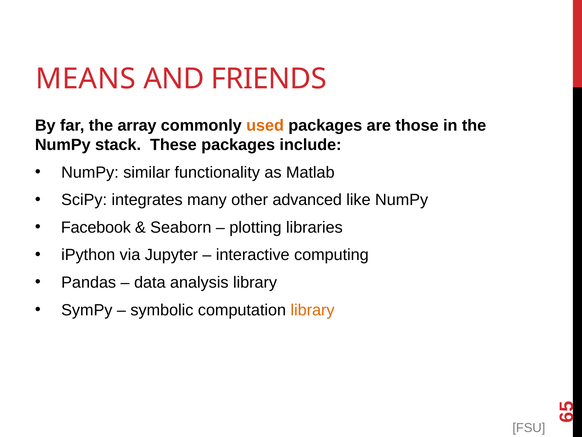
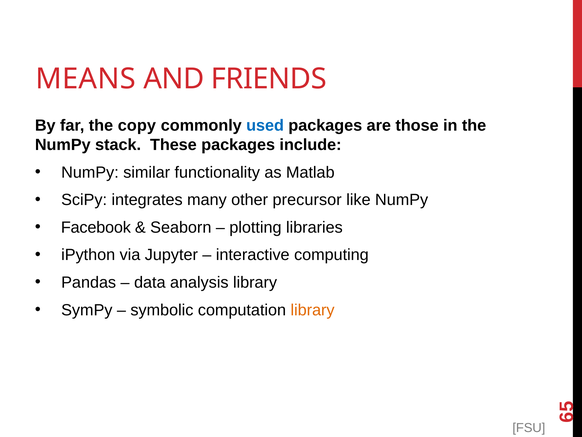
array: array -> copy (137, 125)
used colour: orange -> blue (265, 125)
advanced: advanced -> precursor (307, 200)
